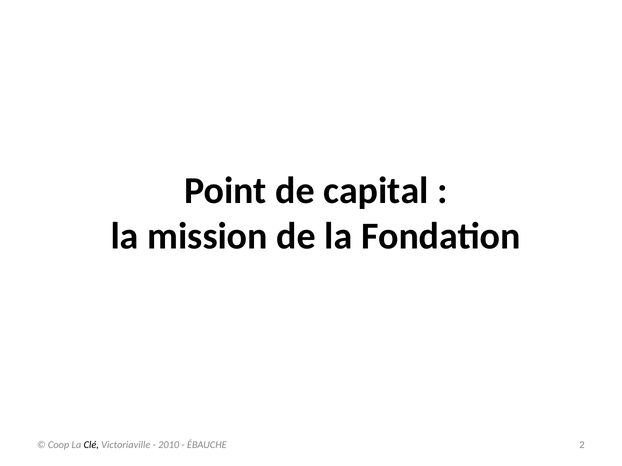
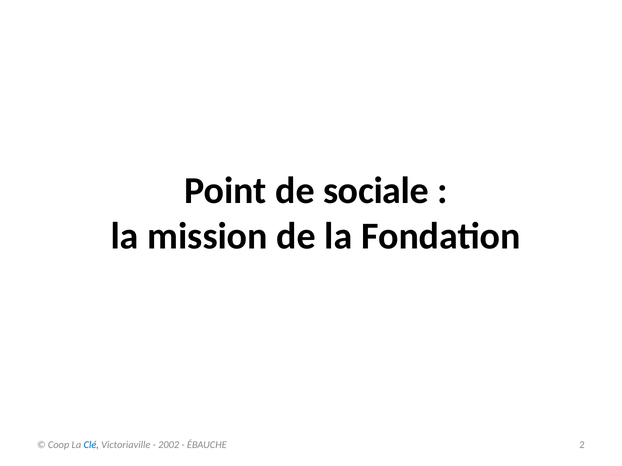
capital: capital -> sociale (376, 191)
Clé colour: black -> blue (91, 445)
2010: 2010 -> 2002 (169, 445)
